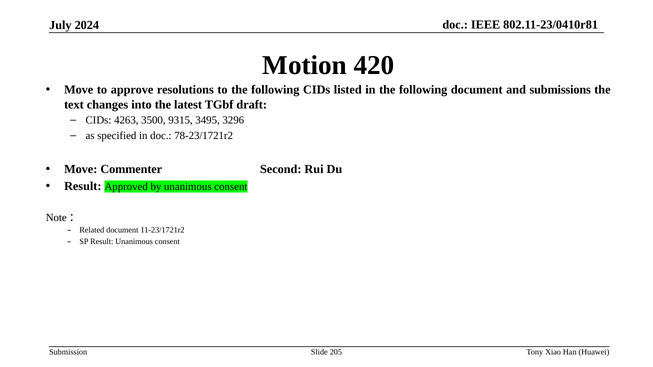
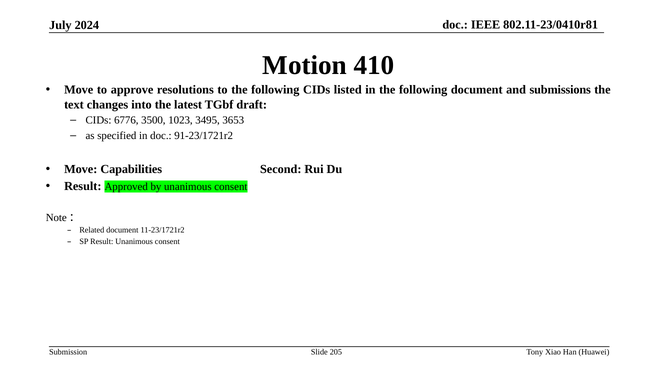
420: 420 -> 410 (374, 66)
4263: 4263 -> 6776 (126, 121)
9315: 9315 -> 1023 (181, 121)
3296: 3296 -> 3653 (233, 121)
78-23/1721r2: 78-23/1721r2 -> 91-23/1721r2 (204, 136)
Commenter: Commenter -> Capabilities (131, 169)
